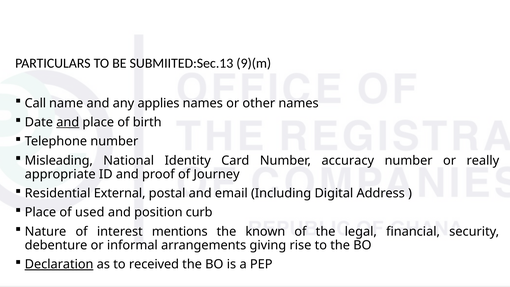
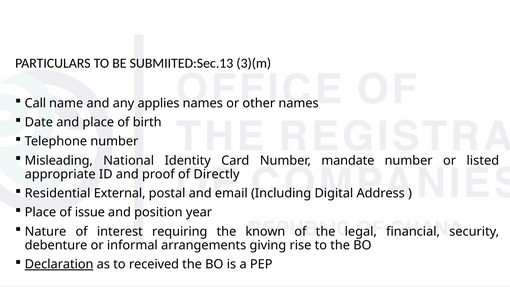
9)(m: 9)(m -> 3)(m (254, 63)
and underline: present -> none (68, 122)
accuracy: accuracy -> mandate (348, 160)
really: really -> listed (483, 160)
Journey: Journey -> Directly (217, 174)
used: used -> issue (90, 212)
curb: curb -> year (199, 212)
mentions: mentions -> requiring (180, 231)
